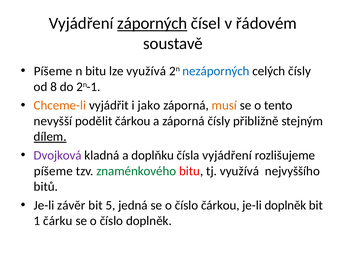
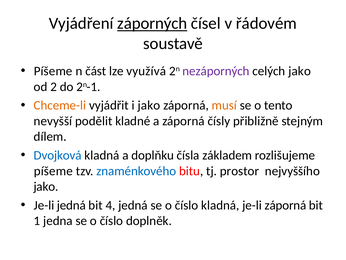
n bitu: bitu -> část (96, 71)
nezáporných colour: blue -> purple (216, 71)
celých čísly: čísly -> jako (300, 71)
8: 8 -> 2 (54, 87)
podělit čárkou: čárkou -> kladné (133, 121)
dílem underline: present -> none (50, 136)
Dvojková colour: purple -> blue (58, 155)
čísla vyjádření: vyjádření -> základem (227, 155)
znaménkového colour: green -> blue (136, 171)
tj využívá: využívá -> prostor (239, 171)
bitů: bitů -> jako (46, 186)
Je-li závěr: závěr -> jedná (71, 205)
5: 5 -> 4 (110, 205)
číslo čárkou: čárkou -> kladná (220, 205)
je-li doplněk: doplněk -> záporná (285, 205)
čárku: čárku -> jedna (58, 220)
